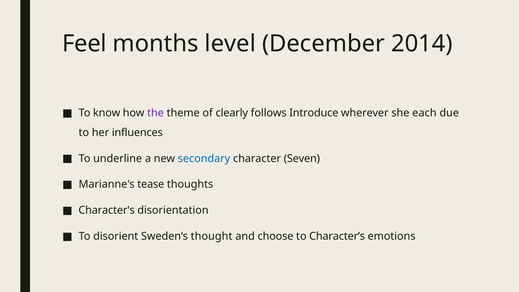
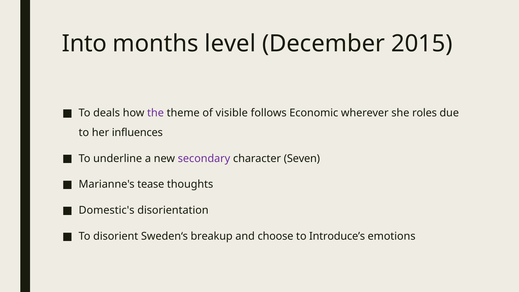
Feel: Feel -> Into (84, 44)
2014: 2014 -> 2015 (422, 44)
know: know -> deals (107, 113)
clearly: clearly -> visible (232, 113)
Introduce: Introduce -> Economic (314, 113)
each: each -> roles (425, 113)
secondary colour: blue -> purple (204, 158)
Character's: Character's -> Domestic's (107, 210)
thought: thought -> breakup (212, 236)
Character’s: Character’s -> Introduce’s (337, 236)
